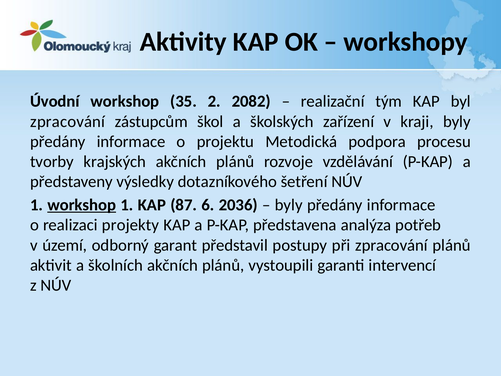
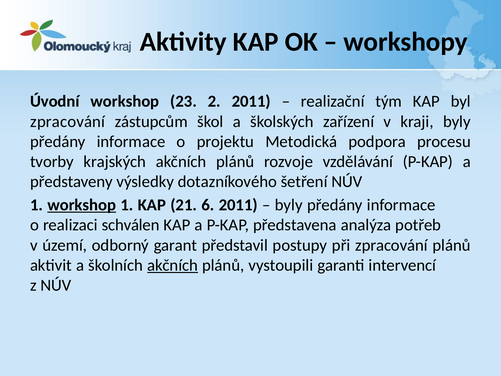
35: 35 -> 23 (184, 101)
2 2082: 2082 -> 2011 (251, 101)
87: 87 -> 21 (184, 205)
6 2036: 2036 -> 2011 (238, 205)
projekty: projekty -> schválen (131, 225)
akčních underline: none -> present (173, 265)
